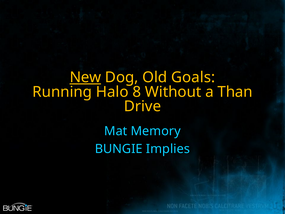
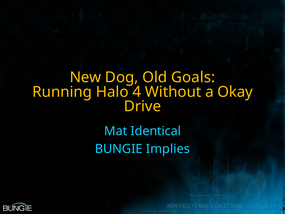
New underline: present -> none (85, 77)
8: 8 -> 4 (137, 92)
Than: Than -> Okay (235, 92)
Memory: Memory -> Identical (156, 131)
